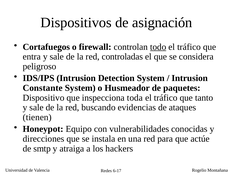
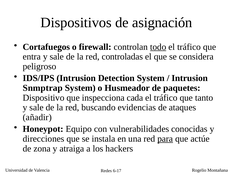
Constante: Constante -> Snmptrap (43, 88)
toda: toda -> cada (135, 98)
tienen: tienen -> añadir (37, 117)
para underline: none -> present (165, 139)
smtp: smtp -> zona (42, 148)
